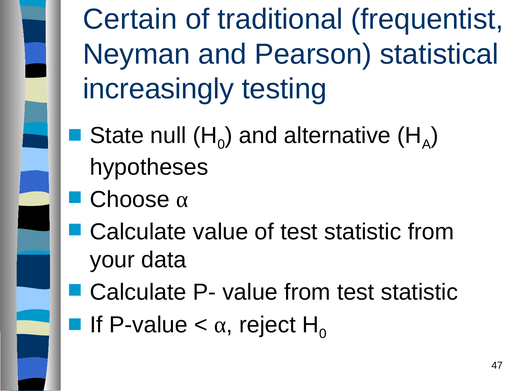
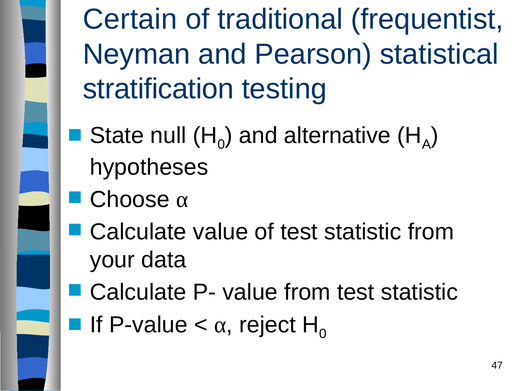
increasingly: increasingly -> stratification (158, 89)
